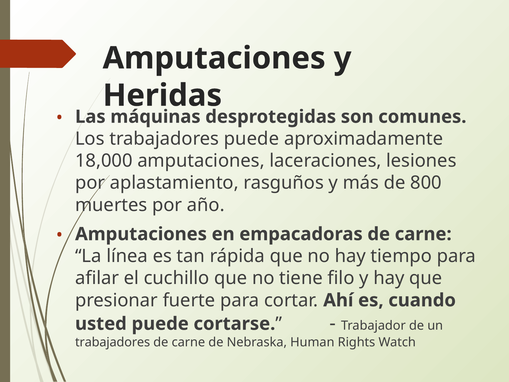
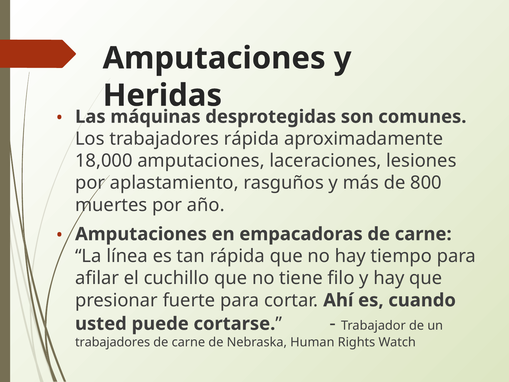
trabajadores puede: puede -> rápida (252, 139)
